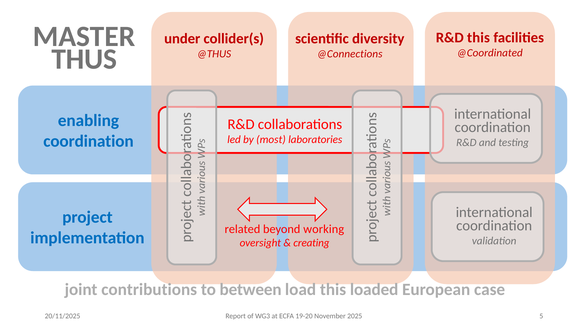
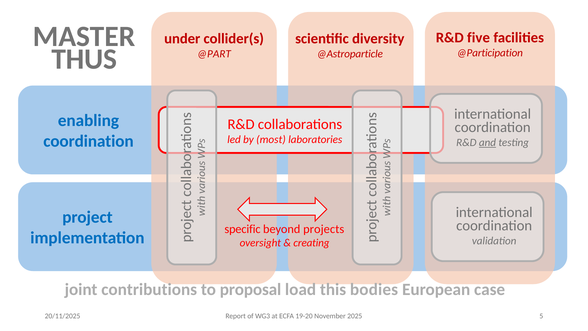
R&D this: this -> five (478, 38)
@Coordinated: @Coordinated -> @Participation (490, 53)
@THUS: @THUS -> @PART (214, 54)
@Connections: @Connections -> @Astroparticle (350, 54)
and underline: none -> present (487, 142)
related: related -> specific (242, 229)
working: working -> projects (324, 229)
between: between -> proposal (251, 289)
loaded: loaded -> bodies (374, 289)
